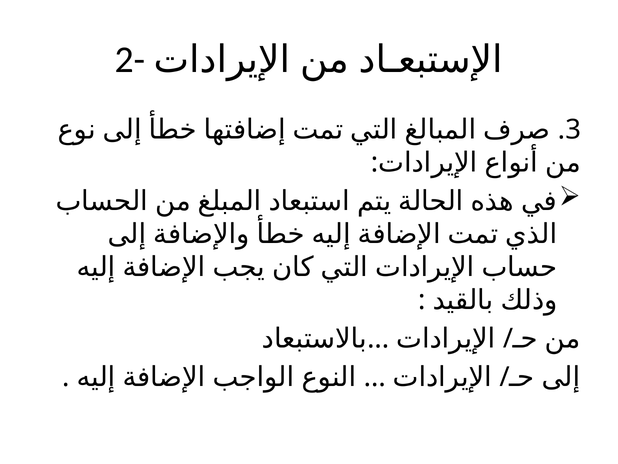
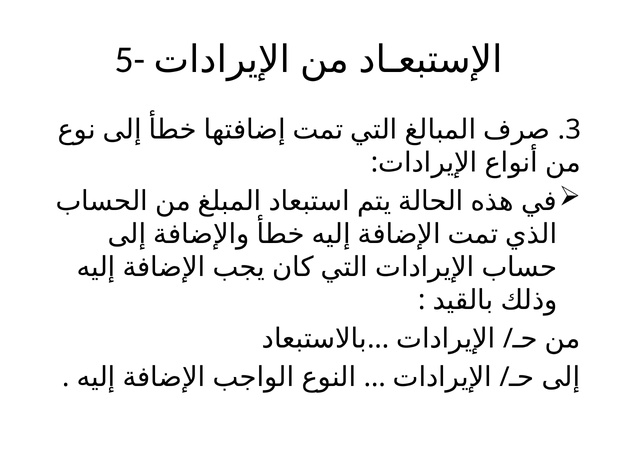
2-: 2- -> 5- (130, 60)
